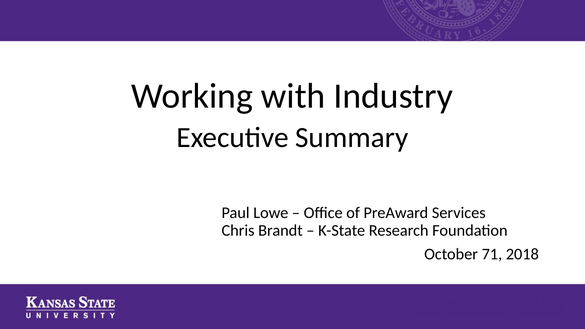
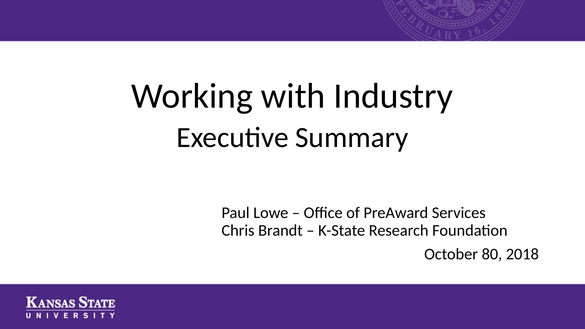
71: 71 -> 80 (492, 254)
